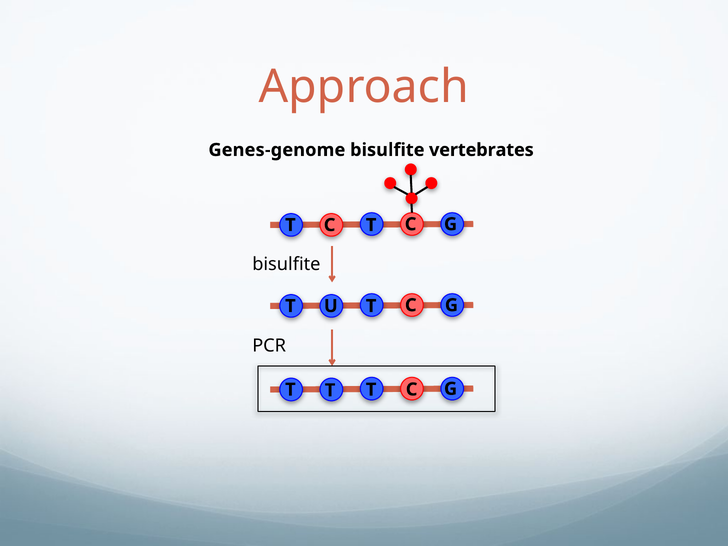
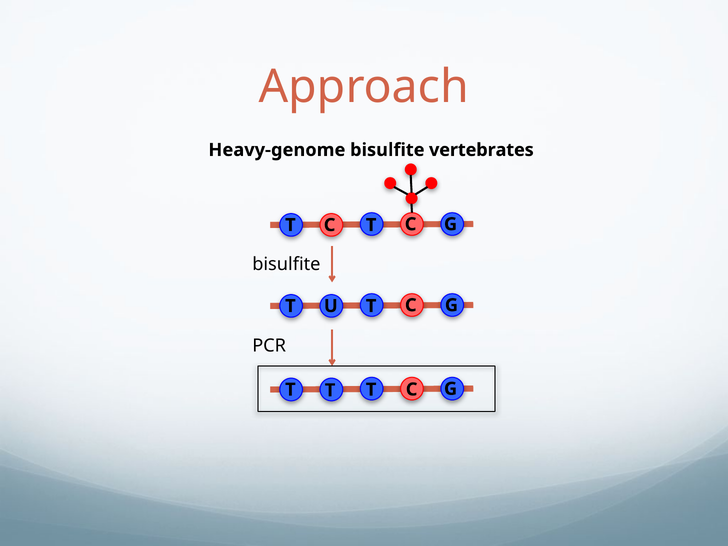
Genes-genome: Genes-genome -> Heavy-genome (277, 150)
